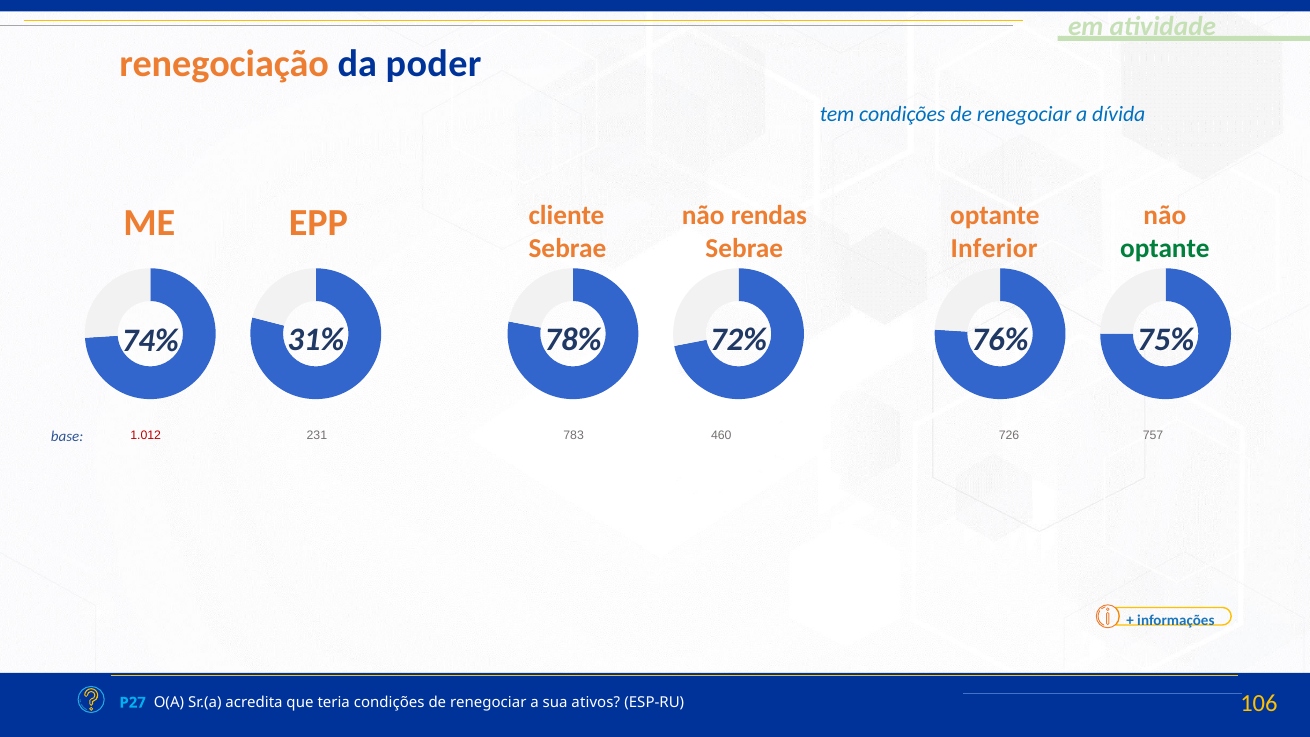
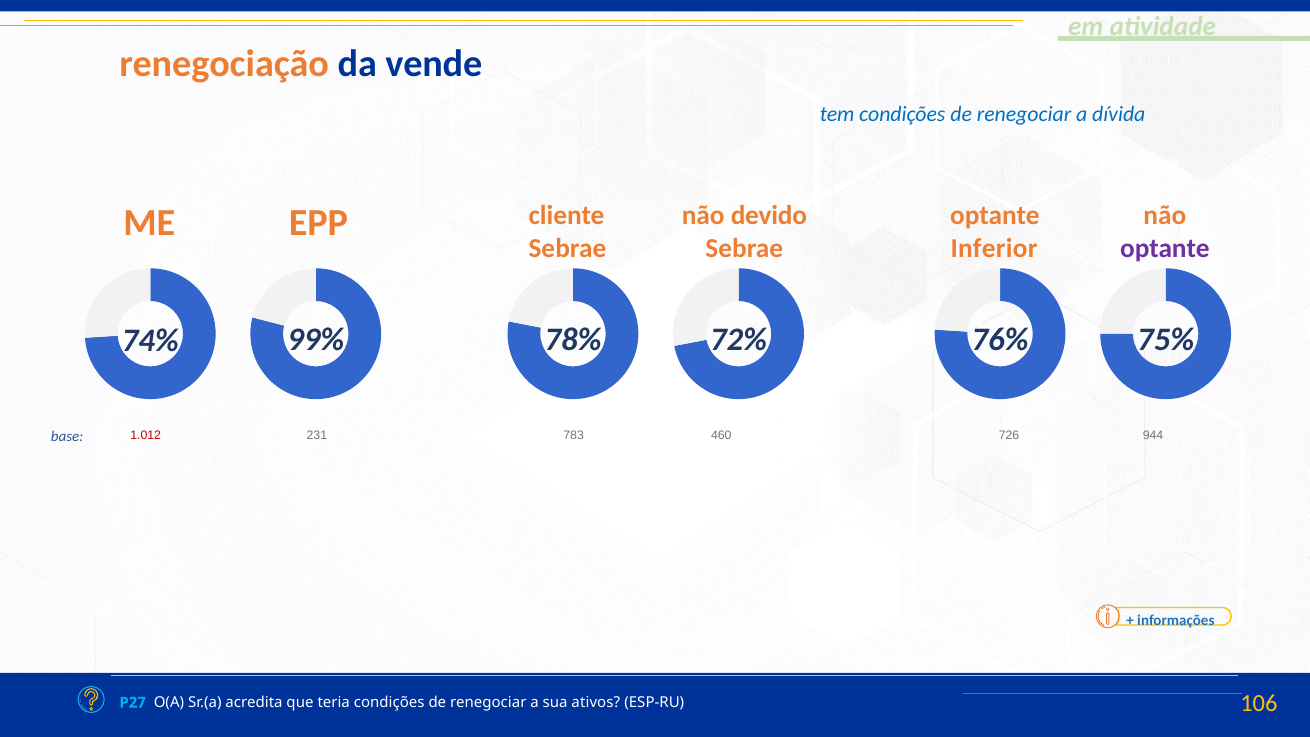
poder: poder -> vende (434, 64)
rendas: rendas -> devido (769, 216)
optante colour: green -> purple (1165, 248)
31%: 31% -> 99% (316, 340)
757: 757 -> 944 (1153, 436)
